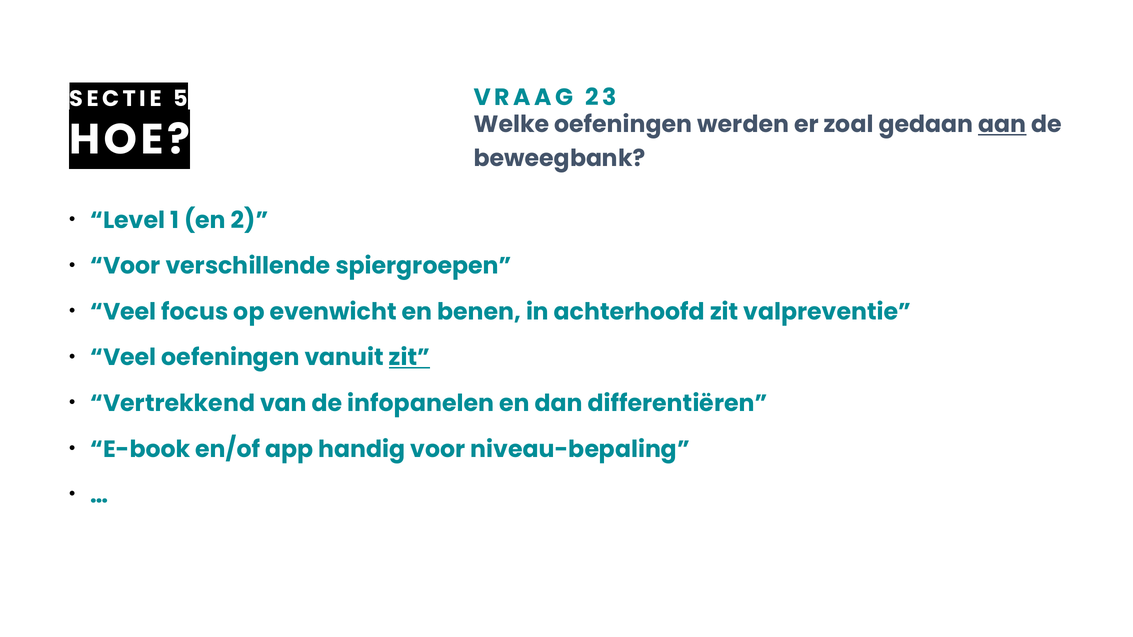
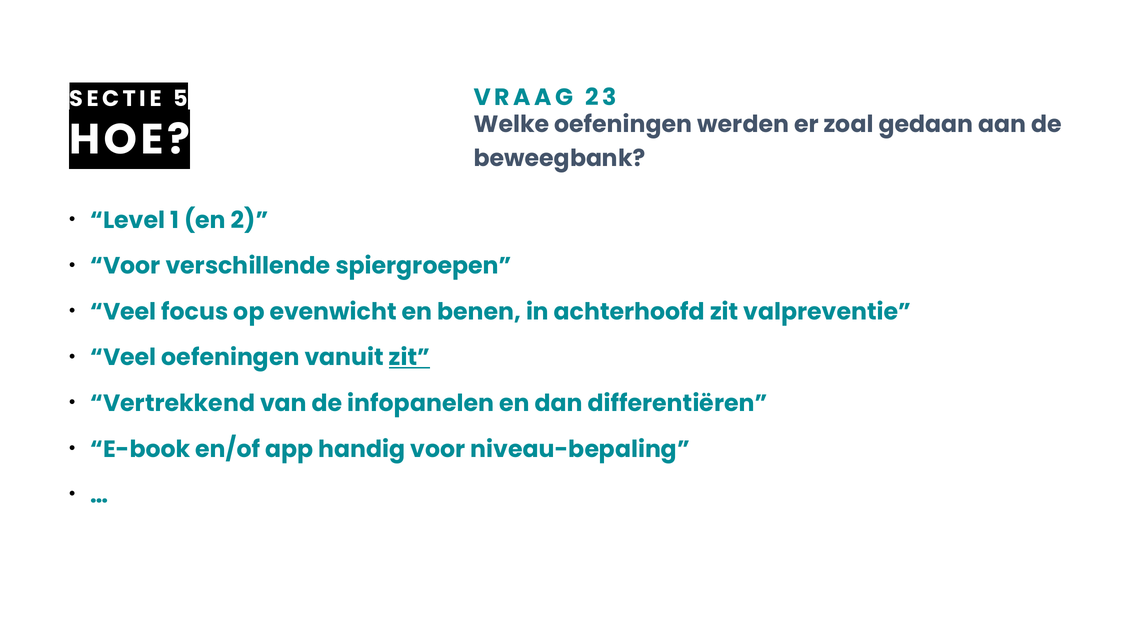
aan underline: present -> none (1002, 125)
